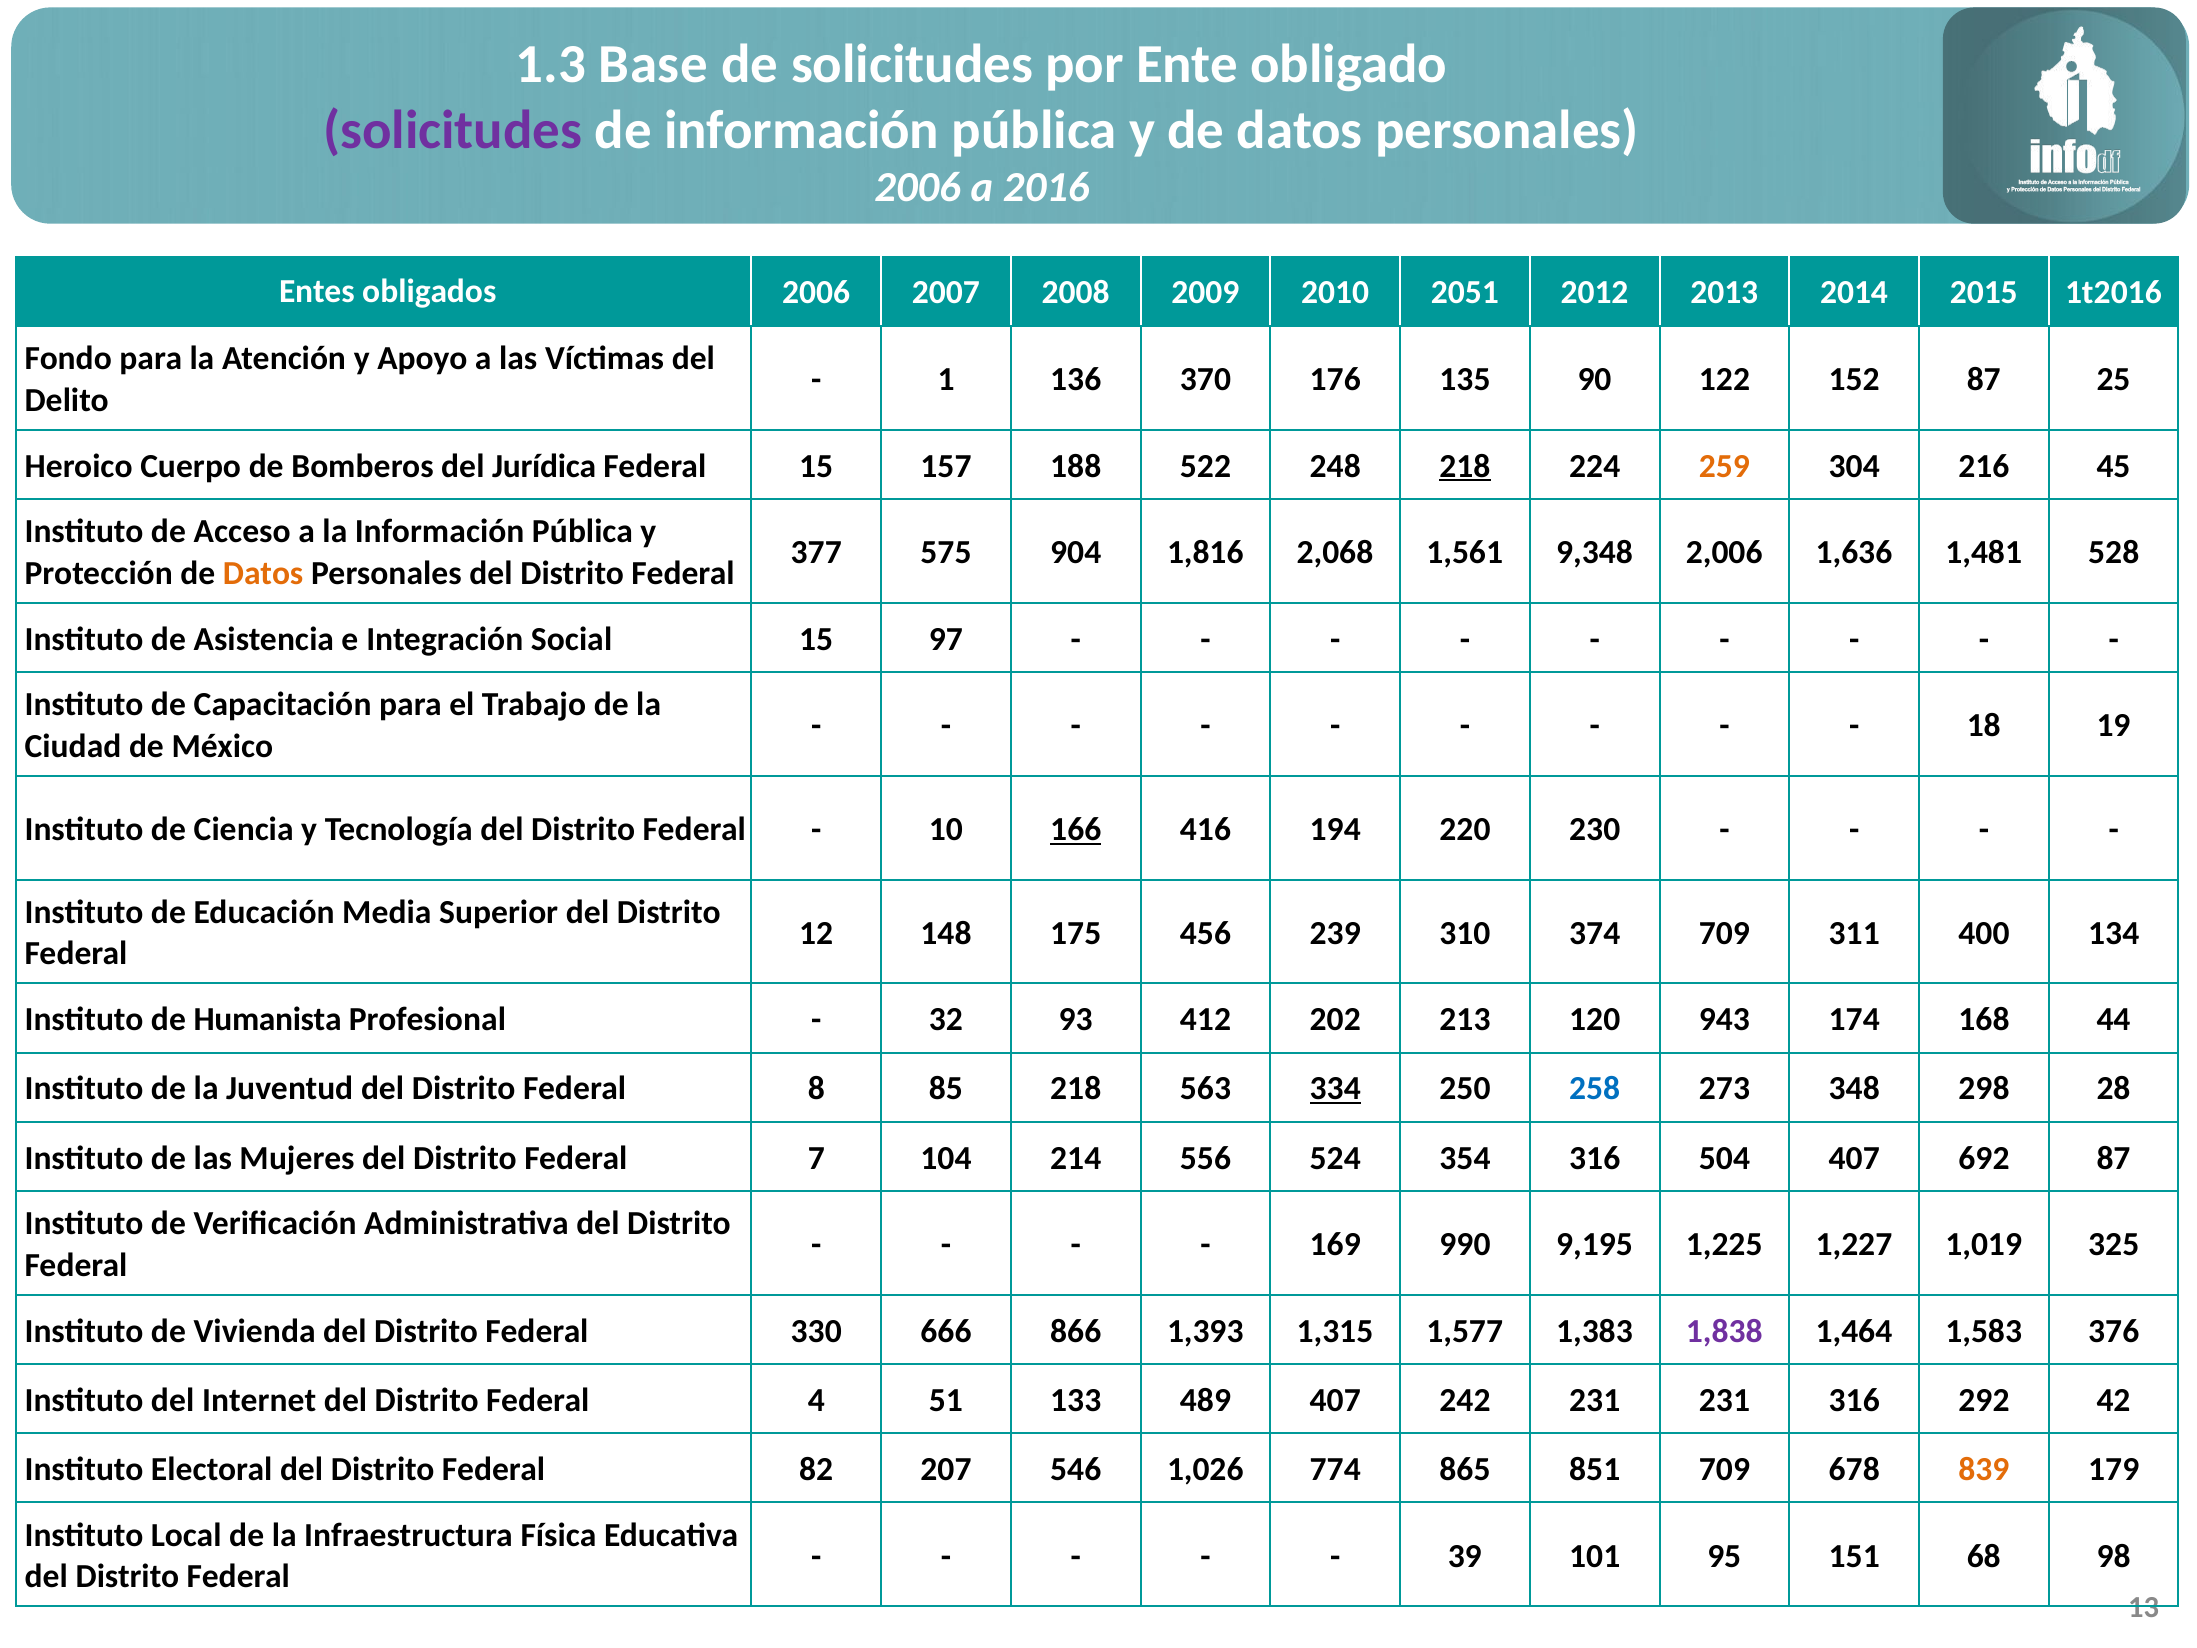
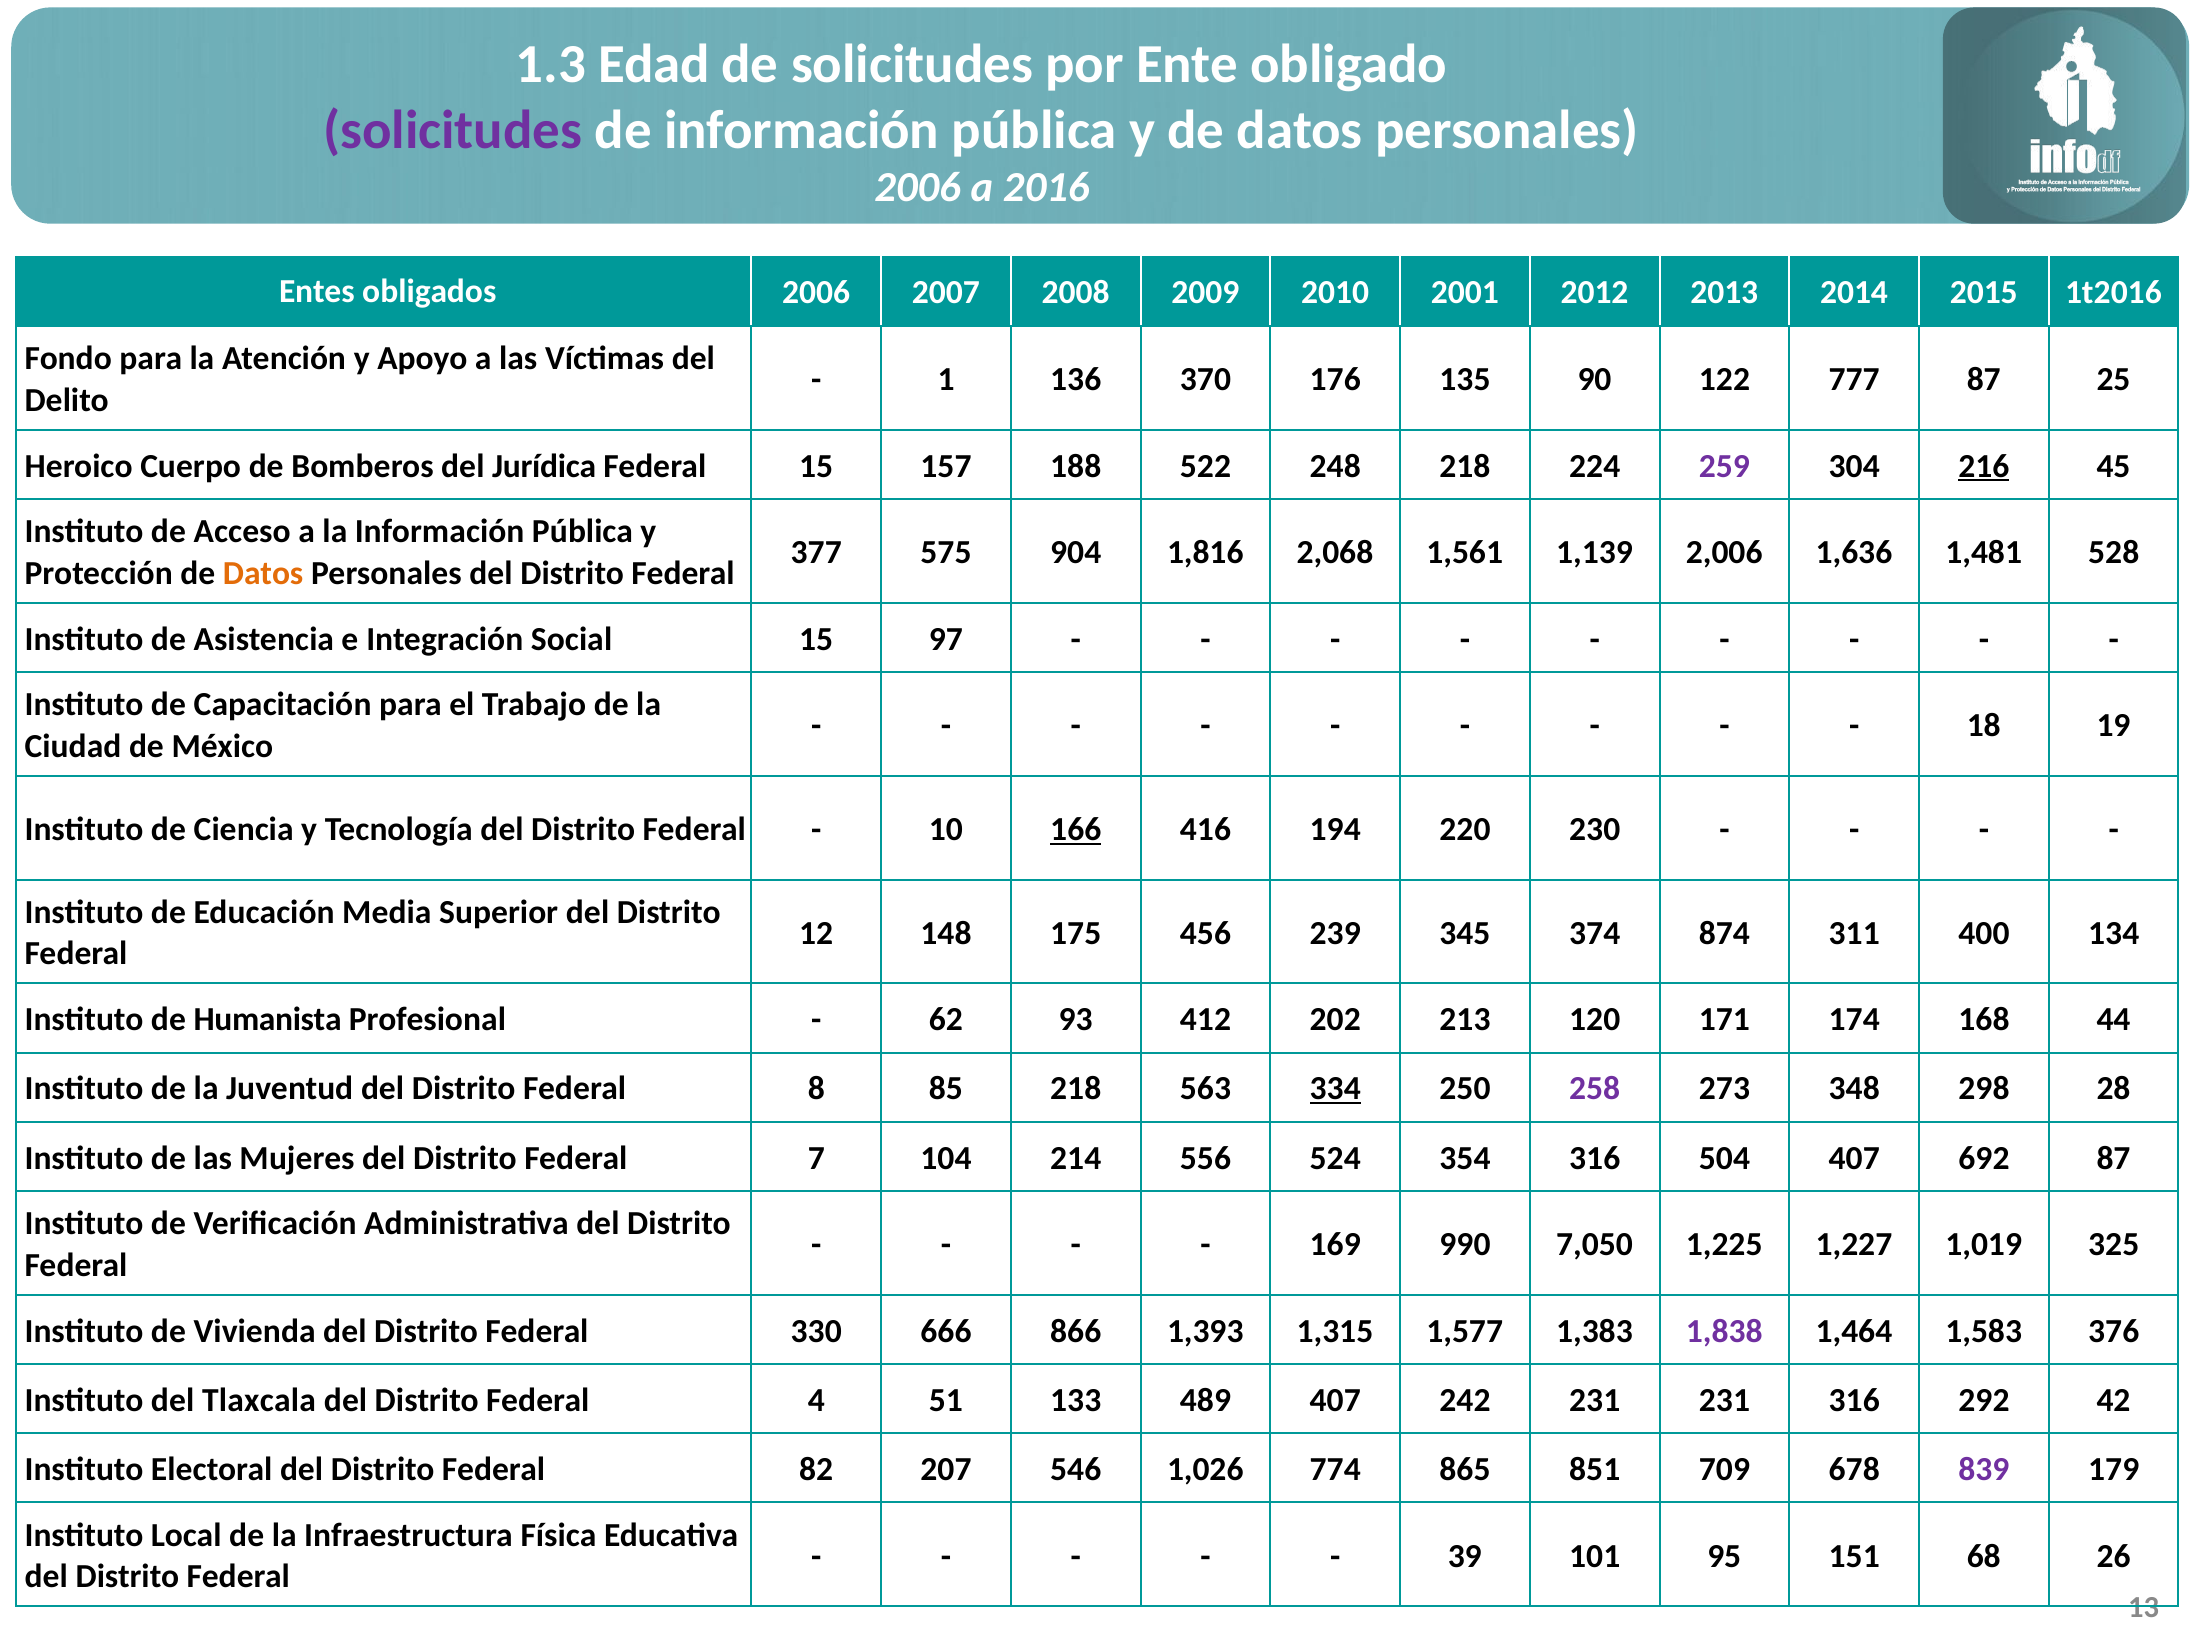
Base: Base -> Edad (654, 64)
2051: 2051 -> 2001 (1465, 292)
152: 152 -> 777 (1854, 379)
218 underline: present -> none (1465, 466)
259 colour: orange -> purple (1724, 466)
216 underline: none -> present (1984, 466)
9,348: 9,348 -> 1,139 (1595, 552)
310: 310 -> 345 (1465, 933)
374 709: 709 -> 874 (1724, 933)
32: 32 -> 62 (946, 1019)
943: 943 -> 171 (1724, 1019)
258 colour: blue -> purple (1595, 1089)
9,195: 9,195 -> 7,050 (1595, 1244)
Internet: Internet -> Tlaxcala (259, 1400)
839 colour: orange -> purple (1984, 1469)
98: 98 -> 26 (2114, 1556)
